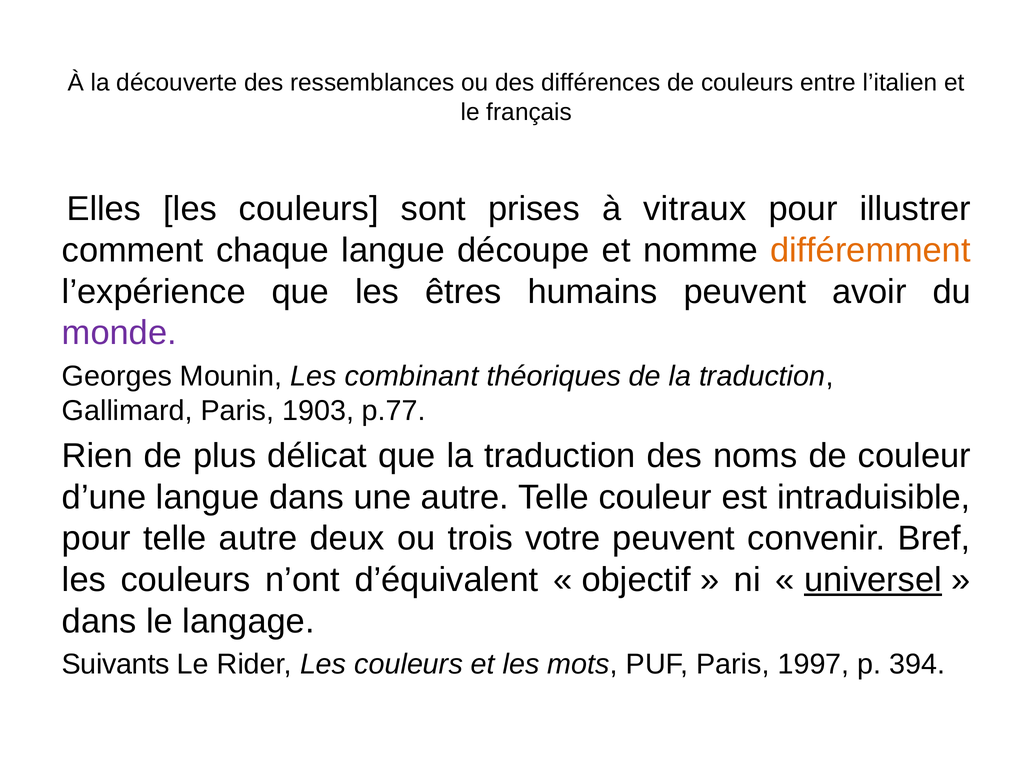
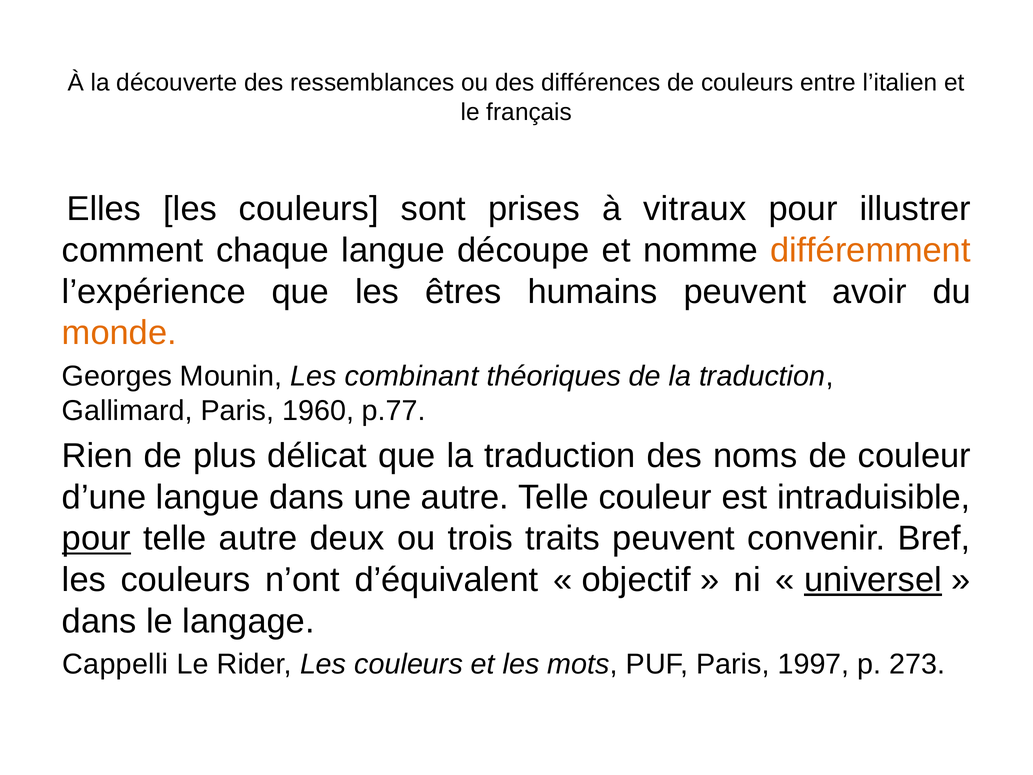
monde colour: purple -> orange (119, 333)
1903: 1903 -> 1960 (318, 411)
pour underline: none -> present (96, 538)
votre: votre -> traits (563, 538)
Suivants: Suivants -> Cappelli (115, 664)
394: 394 -> 273 (917, 664)
